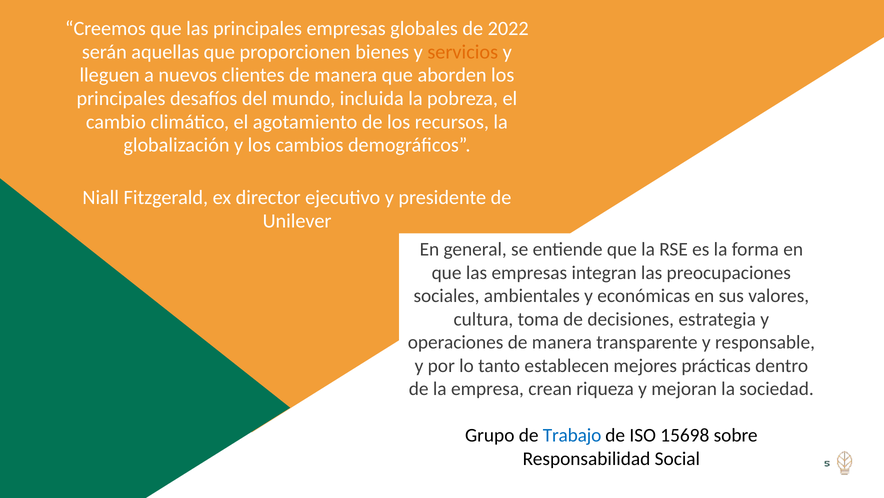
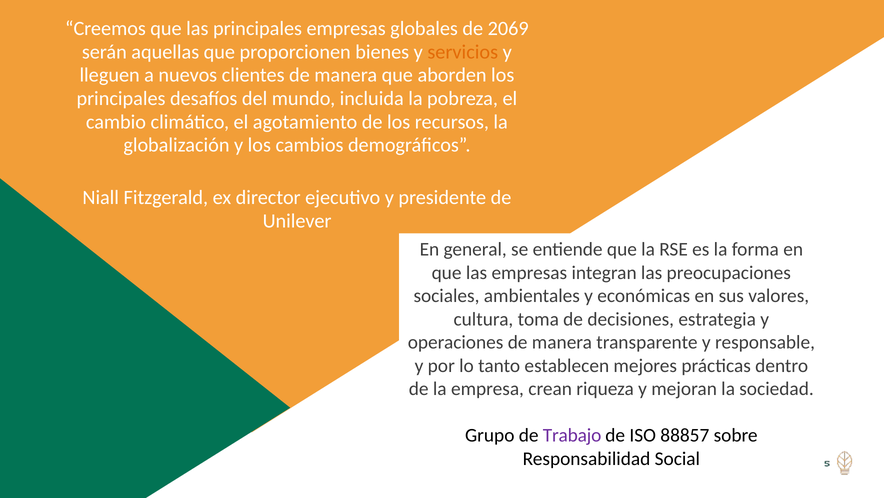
2022: 2022 -> 2069 (508, 28)
Trabajo colour: blue -> purple (572, 435)
15698: 15698 -> 88857 (685, 435)
